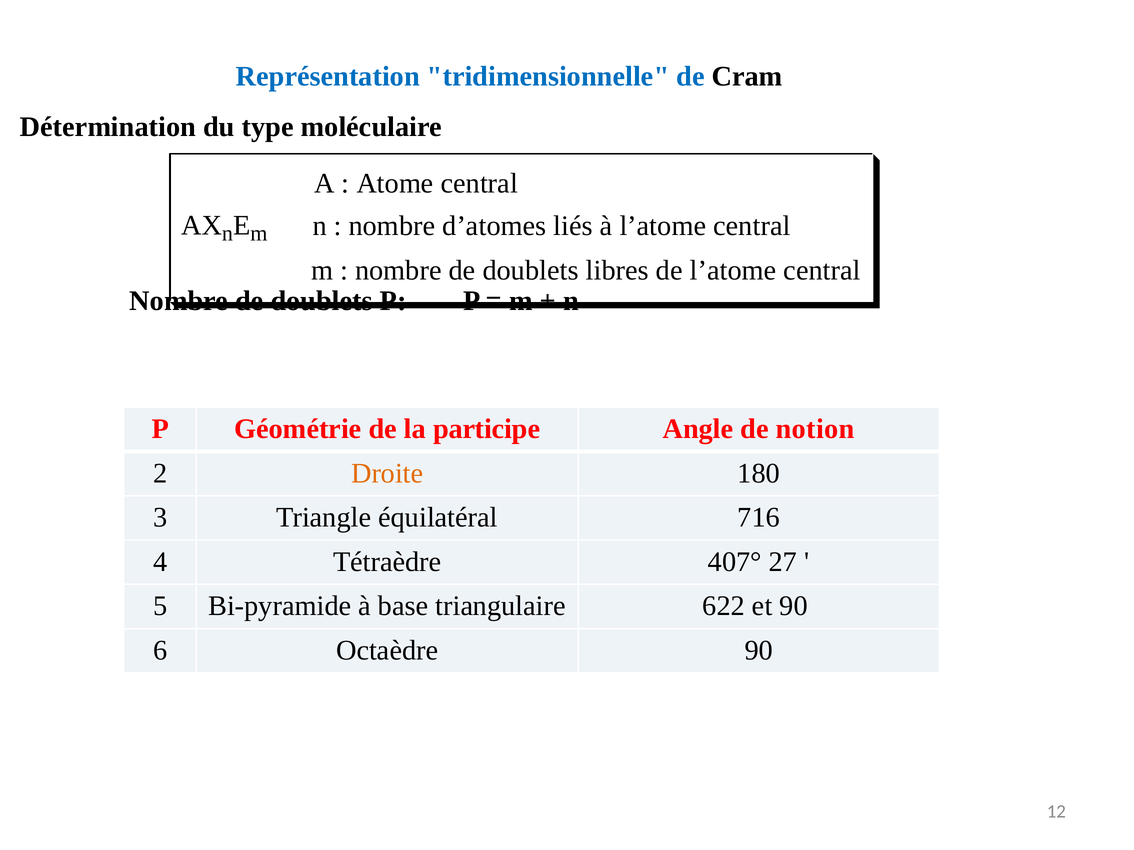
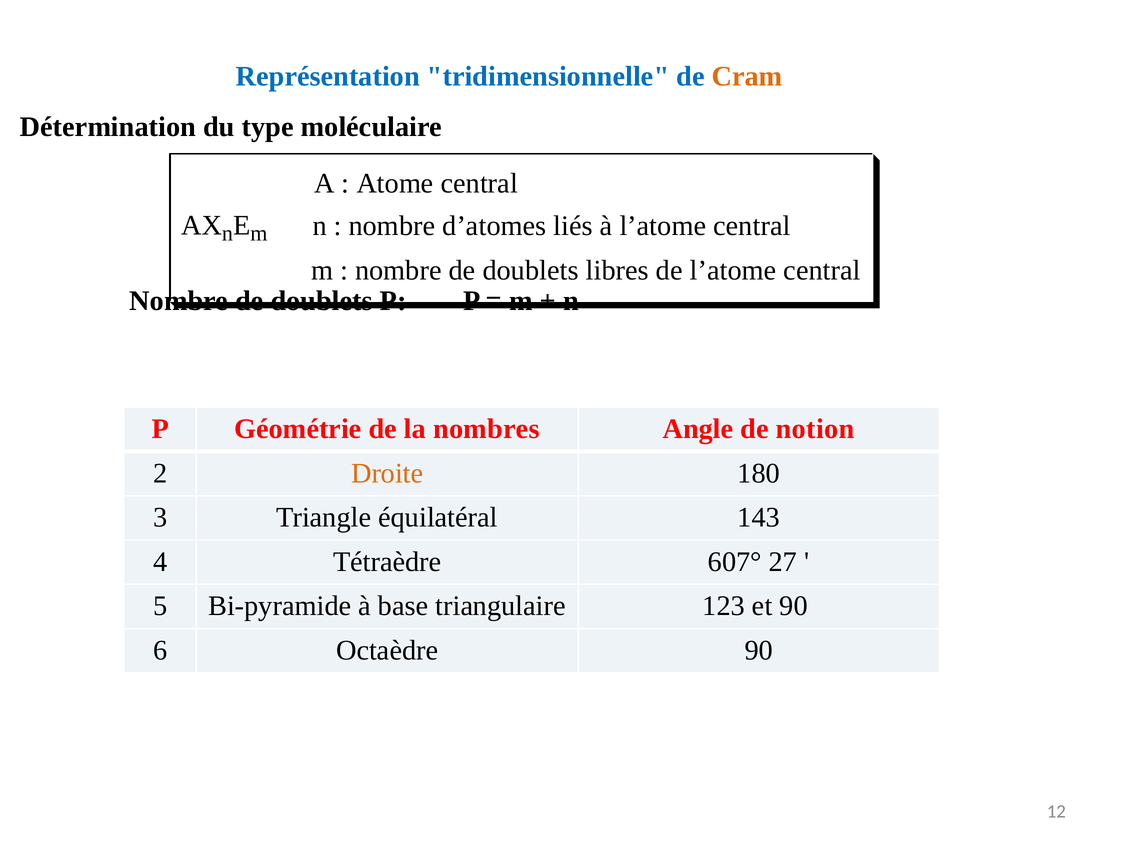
Cram colour: black -> orange (747, 76)
participe: participe -> nombres (486, 429)
716: 716 -> 143 (759, 518)
407°: 407° -> 607° (735, 562)
622: 622 -> 123 (724, 606)
